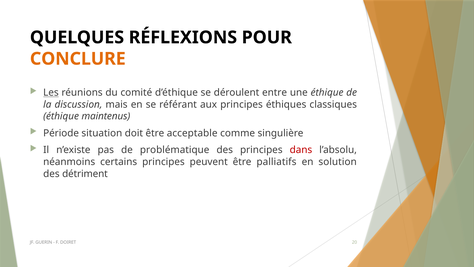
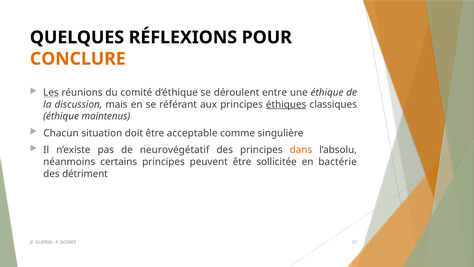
éthiques underline: none -> present (286, 104)
Période: Période -> Chacun (61, 133)
problématique: problématique -> neurovégétatif (175, 150)
dans colour: red -> orange (301, 150)
palliatifs: palliatifs -> sollicitée (277, 162)
solution: solution -> bactérie (338, 162)
